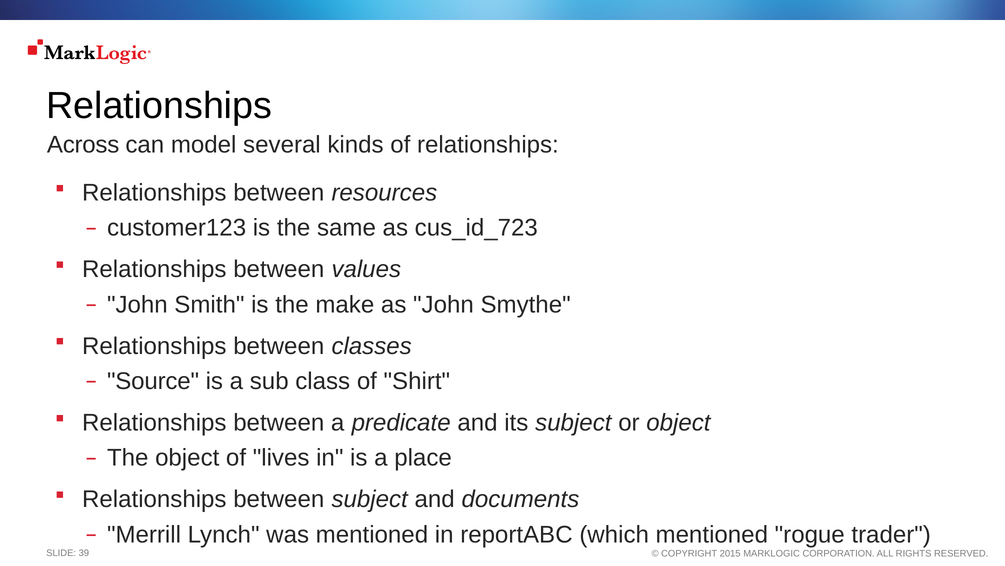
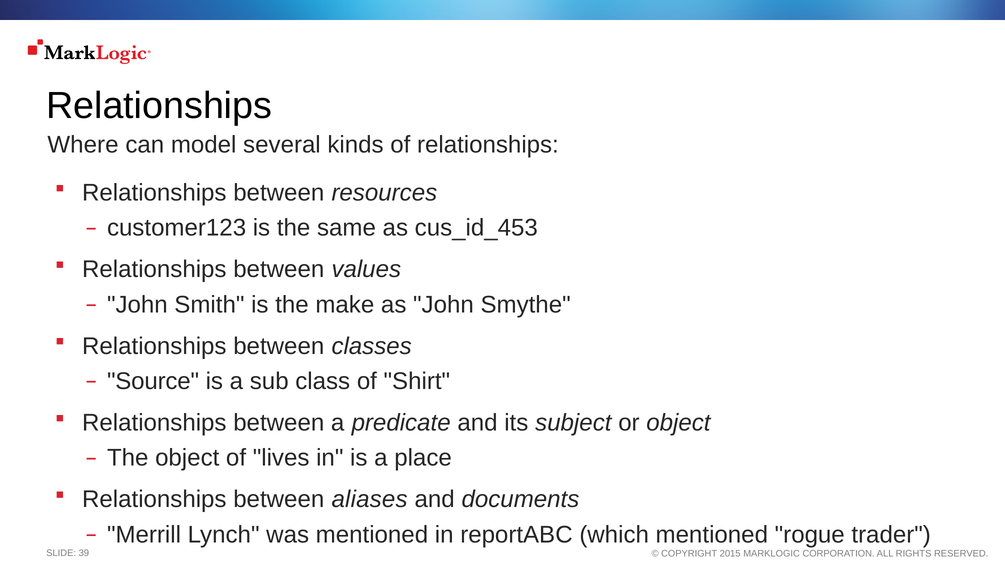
Across: Across -> Where (83, 145)
cus_id_723: cus_id_723 -> cus_id_453 (476, 228)
between subject: subject -> aliases (370, 499)
